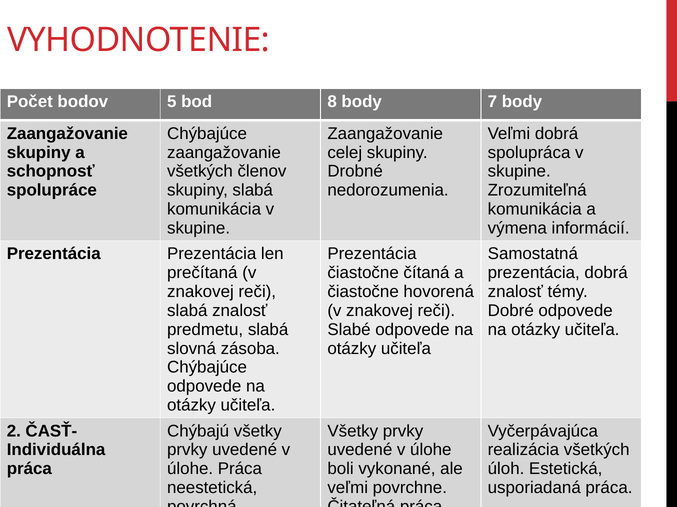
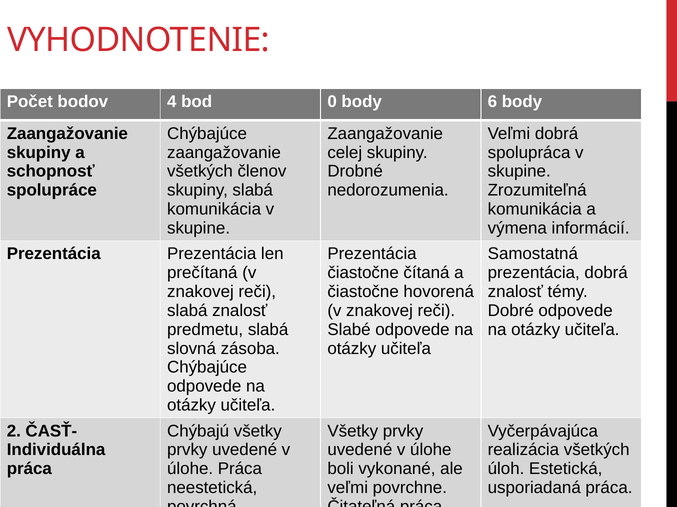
5: 5 -> 4 (172, 102)
8: 8 -> 0 (332, 102)
7: 7 -> 6 (492, 102)
